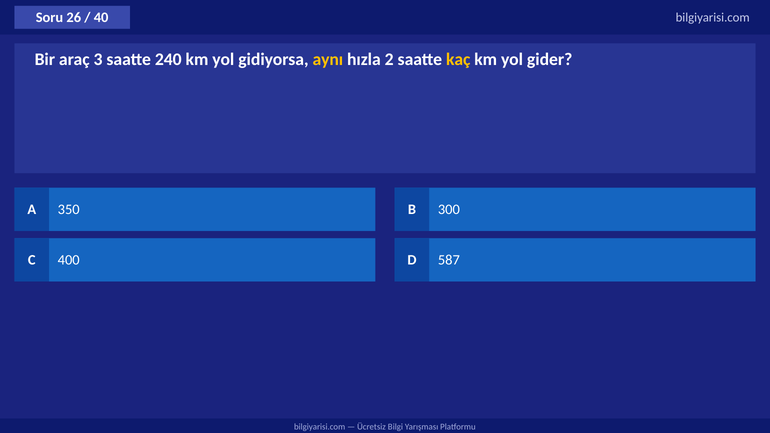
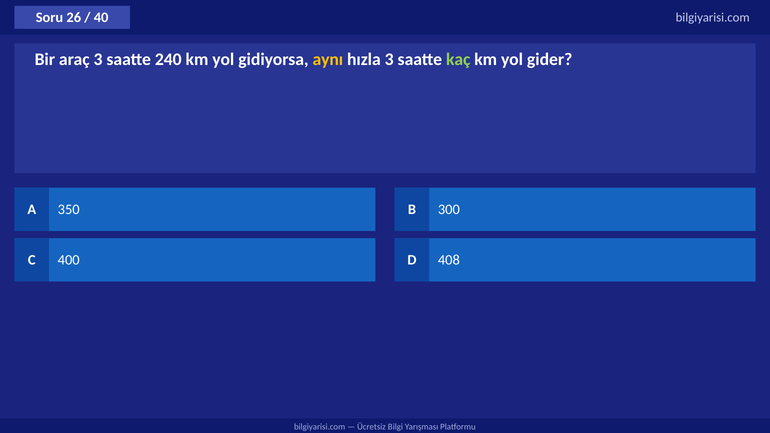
hızla 2: 2 -> 3 (389, 59)
kaç colour: yellow -> light green (458, 59)
587: 587 -> 408 (449, 260)
